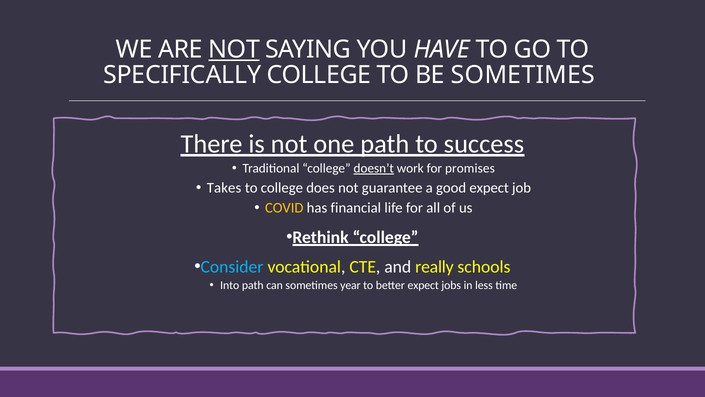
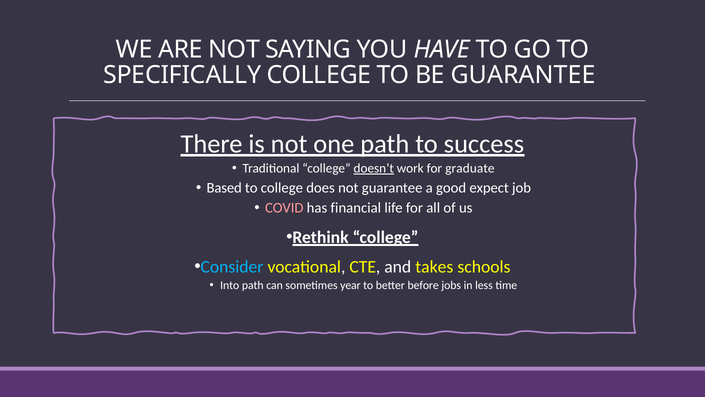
NOT underline: present -> none (234, 49)
BE SOMETIMES: SOMETIMES -> GUARANTEE (523, 75)
promises: promises -> graduate (470, 168)
Takes: Takes -> Based (224, 188)
COVID colour: yellow -> pink (284, 208)
really: really -> takes (434, 266)
better expect: expect -> before (423, 285)
